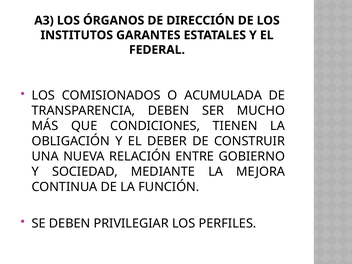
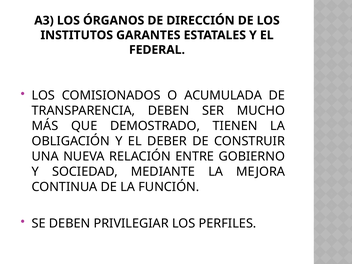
CONDICIONES: CONDICIONES -> DEMOSTRADO (155, 126)
